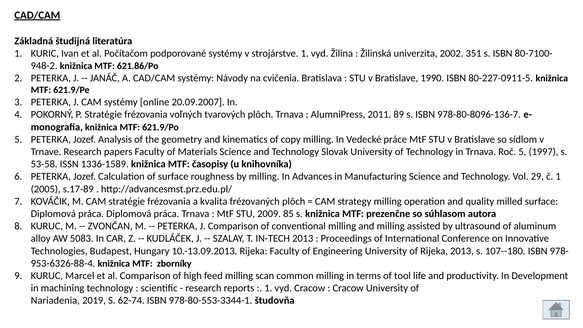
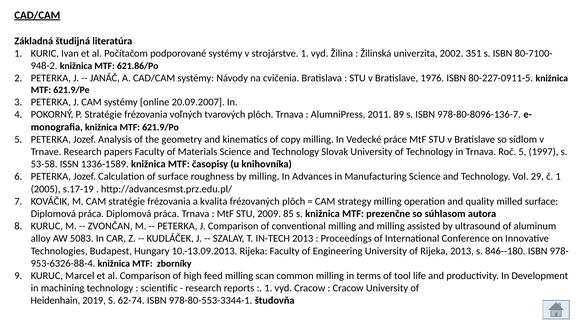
1990: 1990 -> 1976 (432, 78)
s.17-89: s.17-89 -> s.17-19 (78, 189)
107--180: 107--180 -> 846--180 (505, 251)
Nariadenia: Nariadenia -> Heidenhain (55, 300)
